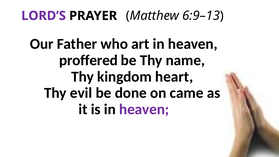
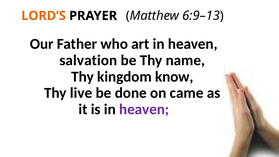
LORD’S colour: purple -> orange (44, 16)
proffered: proffered -> salvation (88, 60)
heart: heart -> know (174, 77)
evil: evil -> live (81, 93)
